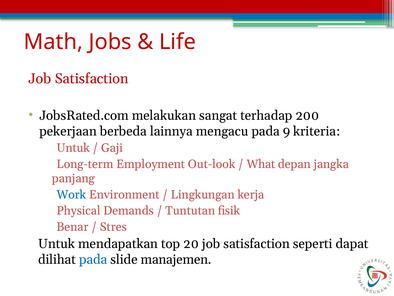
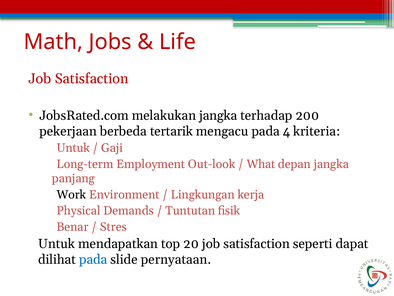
melakukan sangat: sangat -> jangka (218, 115)
lainnya: lainnya -> tertarik (171, 131)
9: 9 -> 4 (286, 131)
Work colour: blue -> black (71, 194)
manajemen: manajemen -> pernyataan (176, 259)
